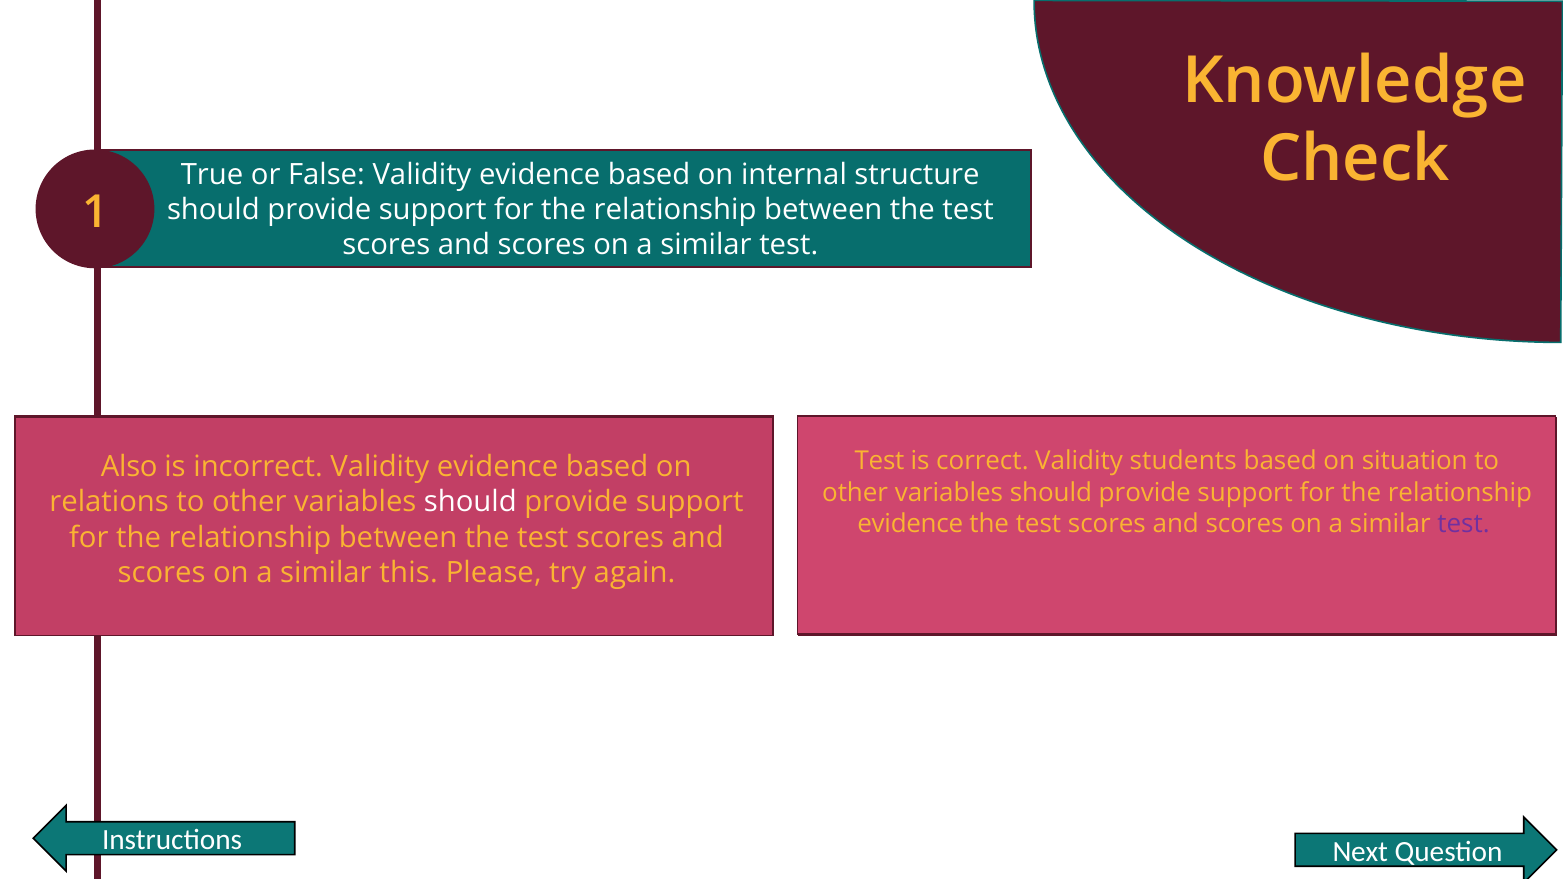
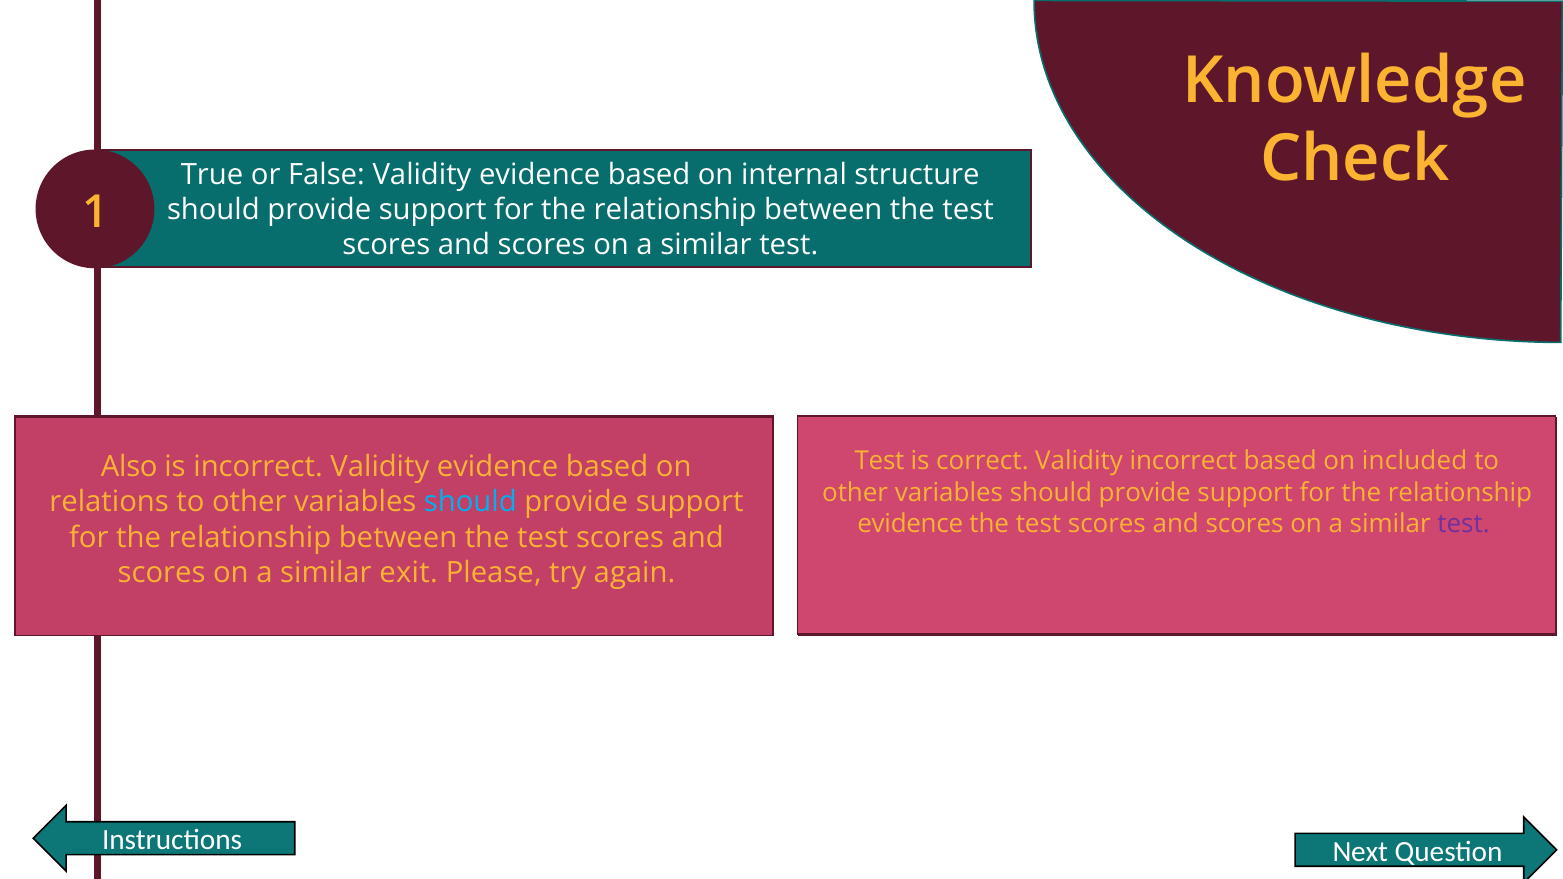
Validity students: students -> incorrect (1183, 461)
situation: situation -> included (1415, 461)
should colour: white -> light blue (470, 502)
this: this -> exit (409, 573)
